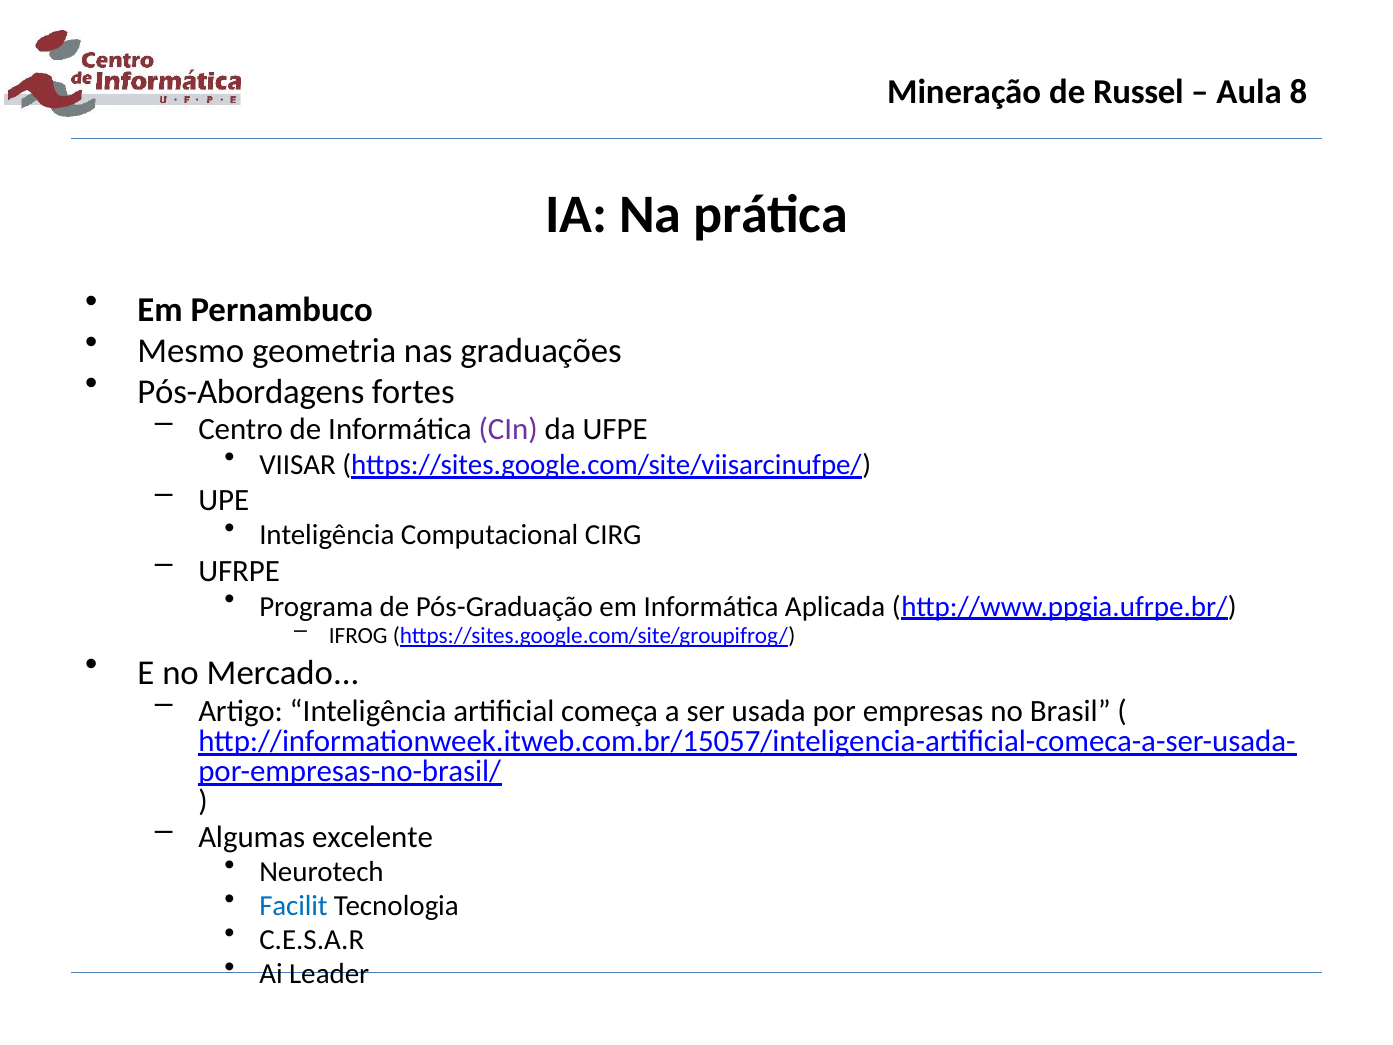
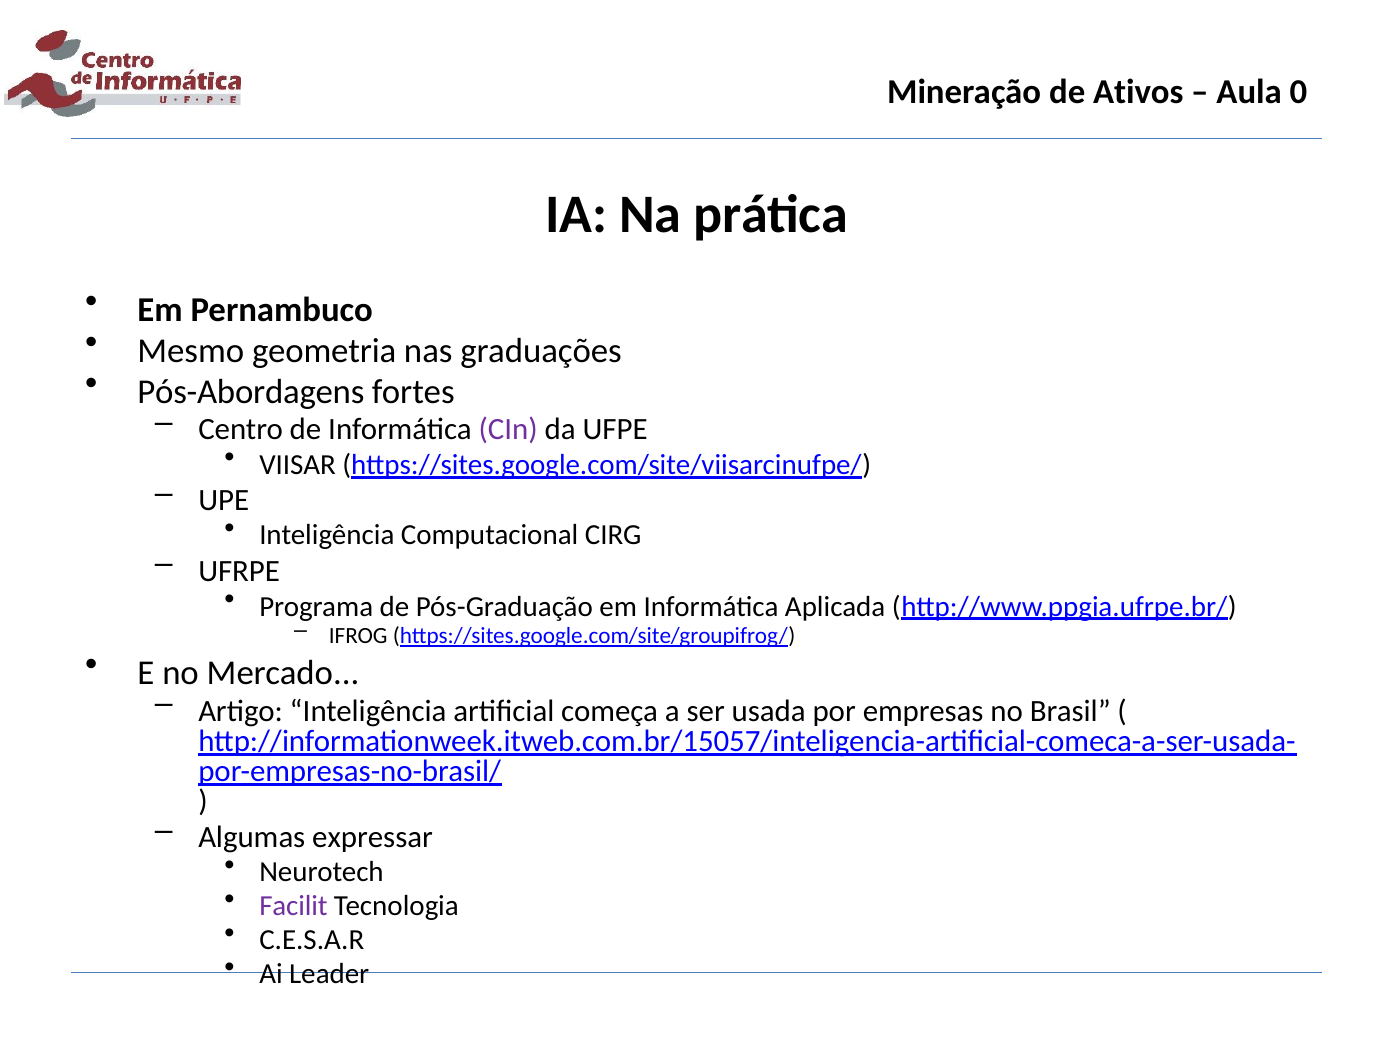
Russel: Russel -> Ativos (1138, 92)
8: 8 -> 0 (1298, 92)
excelente: excelente -> expressar (373, 837)
Facilit colour: blue -> purple (293, 906)
